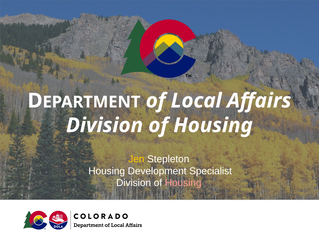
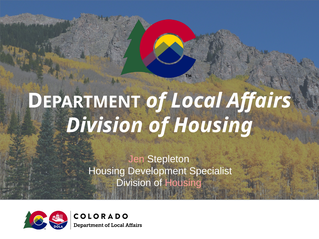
Jen colour: yellow -> pink (136, 159)
